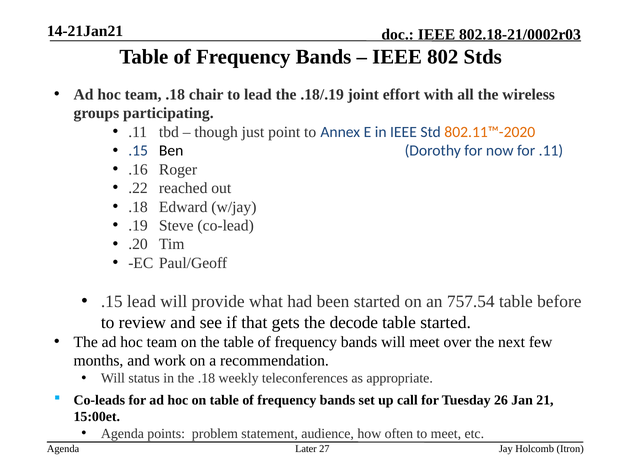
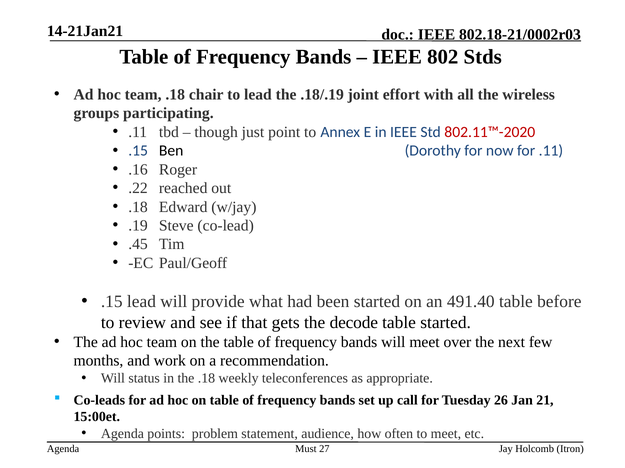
802.11™-2020 colour: orange -> red (490, 132)
.20: .20 -> .45 (138, 245)
757.54: 757.54 -> 491.40 (471, 302)
Later: Later -> Must (306, 450)
